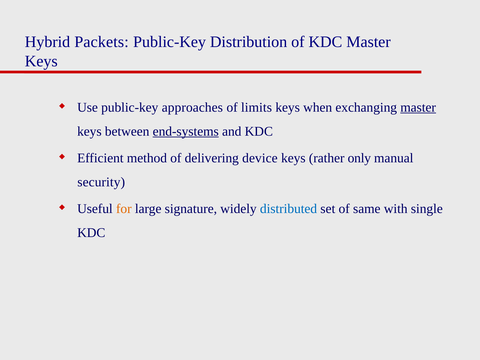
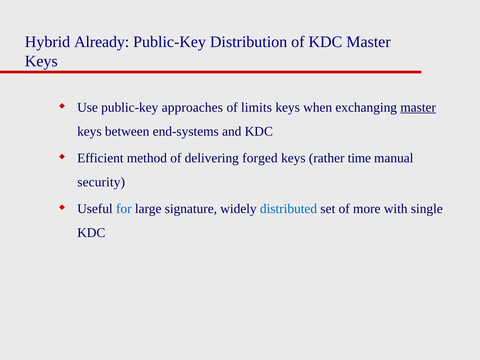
Packets: Packets -> Already (102, 42)
end-systems underline: present -> none (186, 131)
device: device -> forged (260, 158)
only: only -> time (359, 158)
for colour: orange -> blue (124, 209)
same: same -> more (367, 209)
